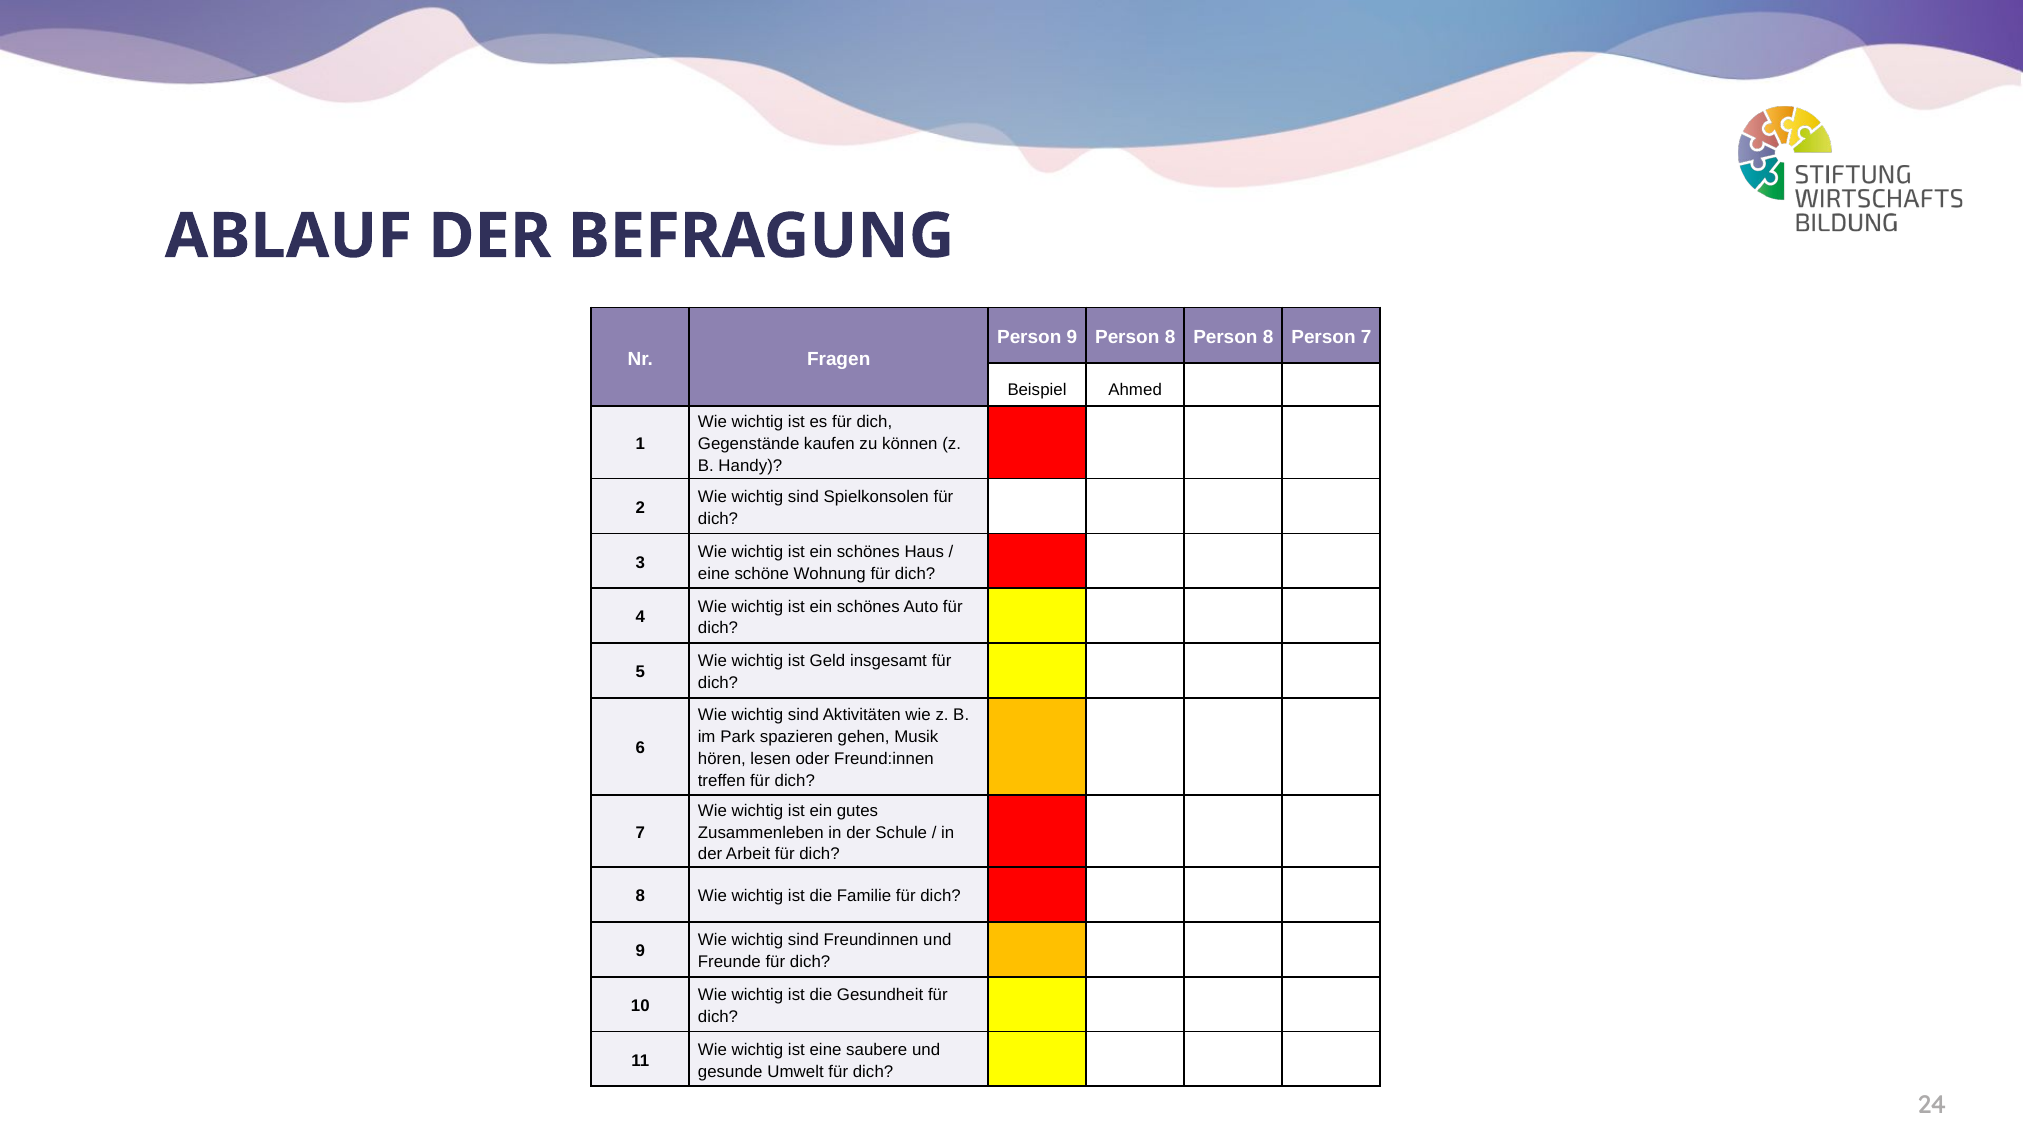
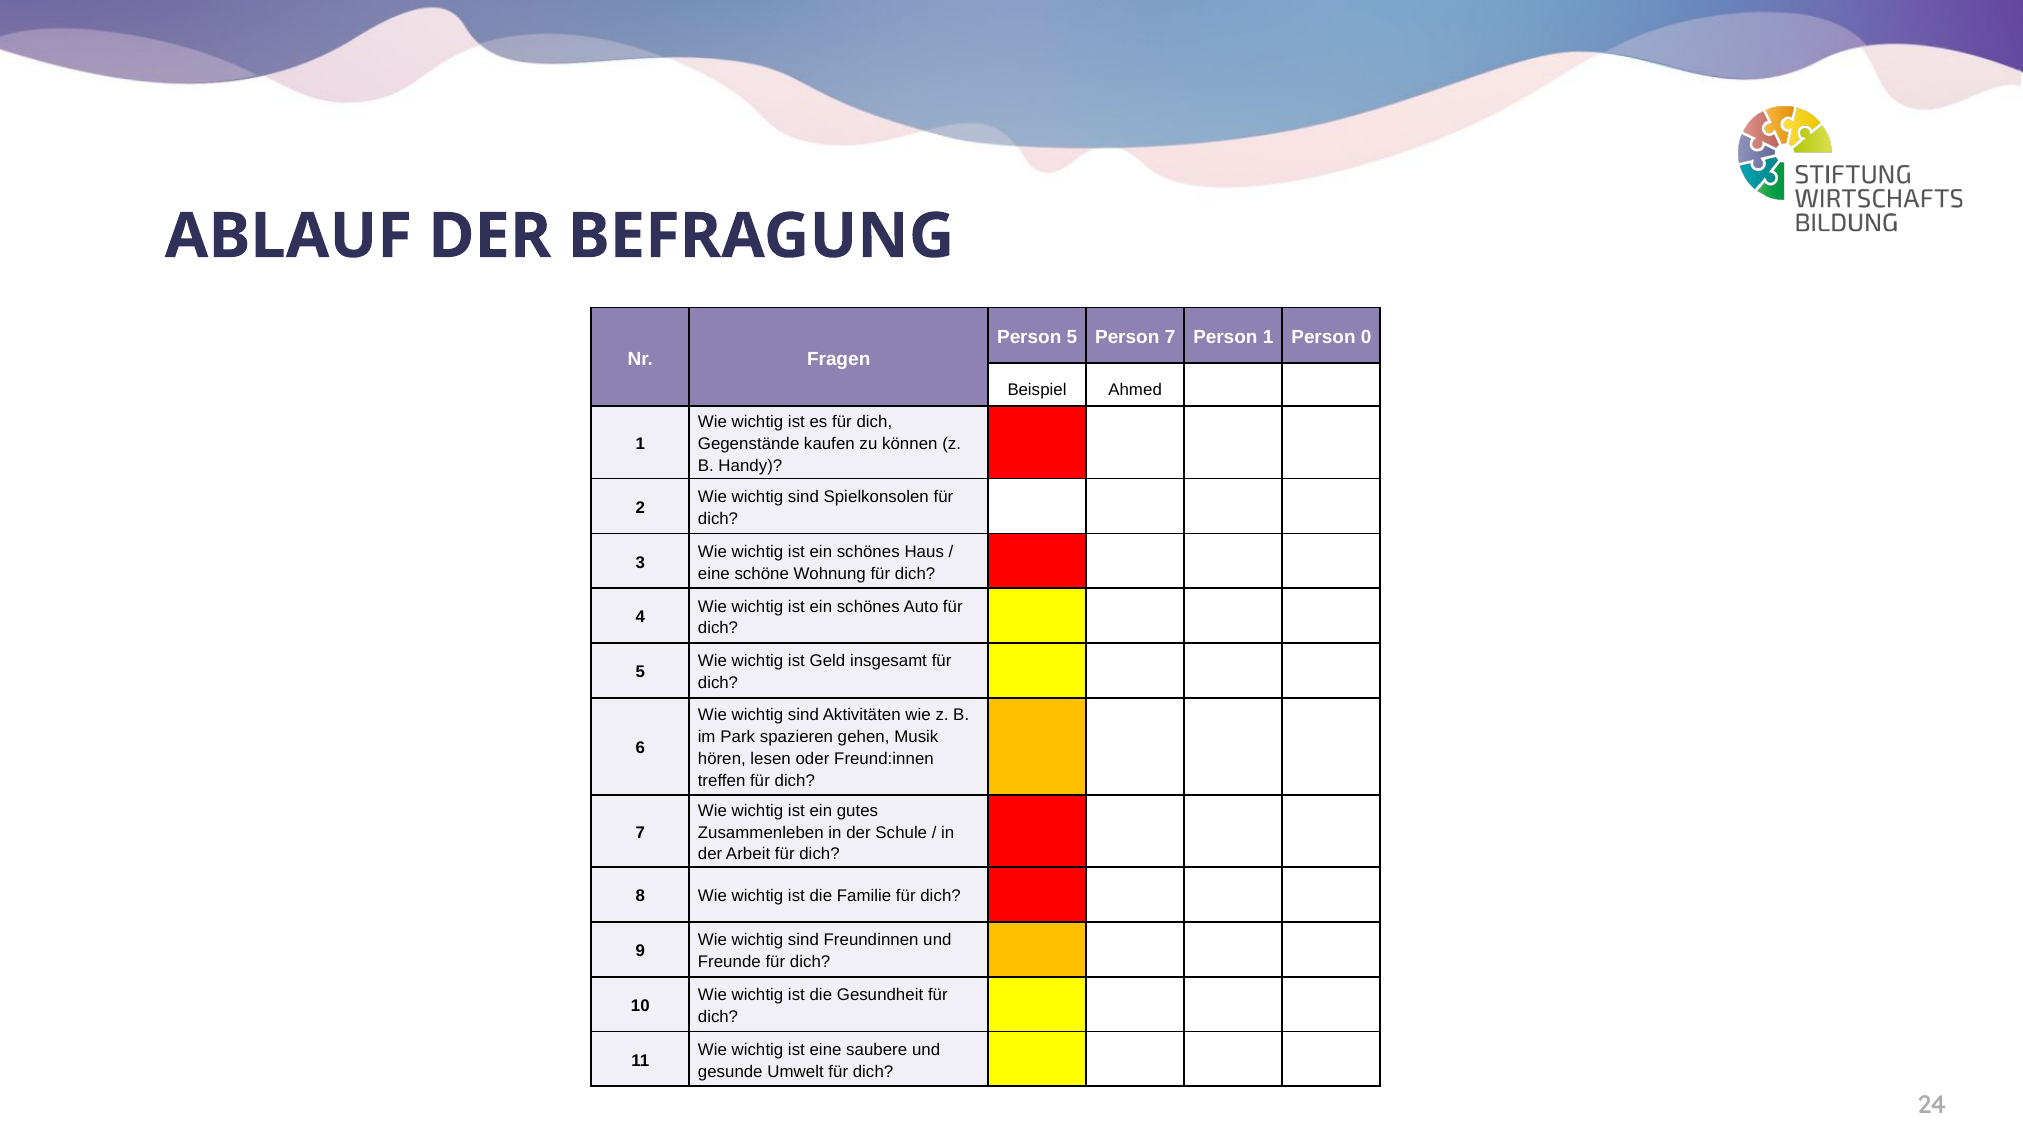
Person 9: 9 -> 5 (1072, 338)
8: 8 -> 7 (1170, 338)
8: 8 -> 1 (1268, 338)
Person 7: 7 -> 0 (1366, 338)
